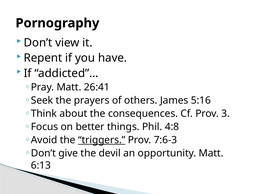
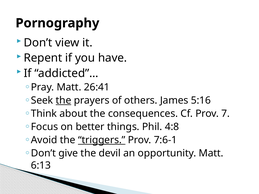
the underline: none -> present (64, 101)
3: 3 -> 7 (226, 114)
7:6-3: 7:6-3 -> 7:6-1 (165, 140)
